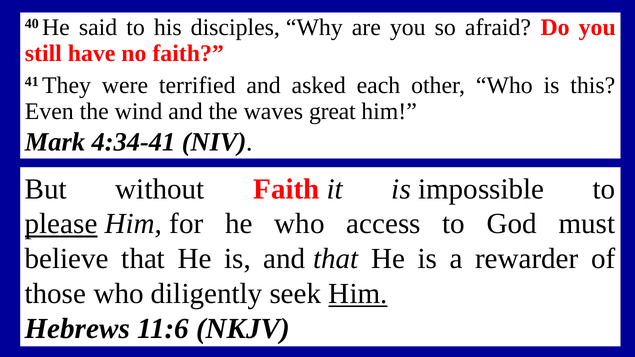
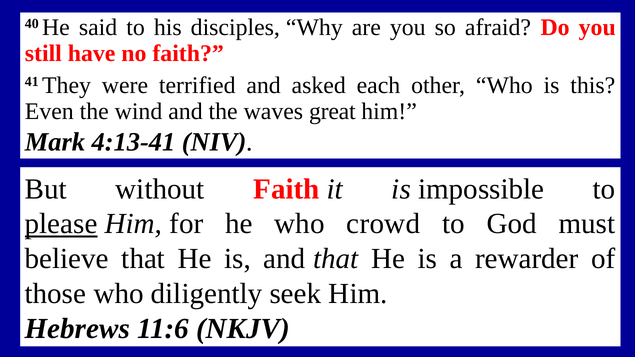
4:34-41: 4:34-41 -> 4:13-41 (133, 142)
access: access -> crowd (383, 224)
Him underline: present -> none (358, 294)
